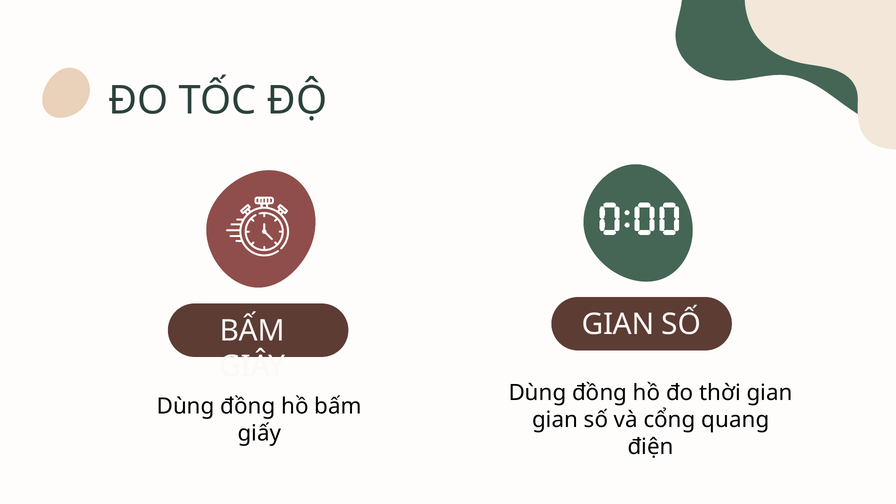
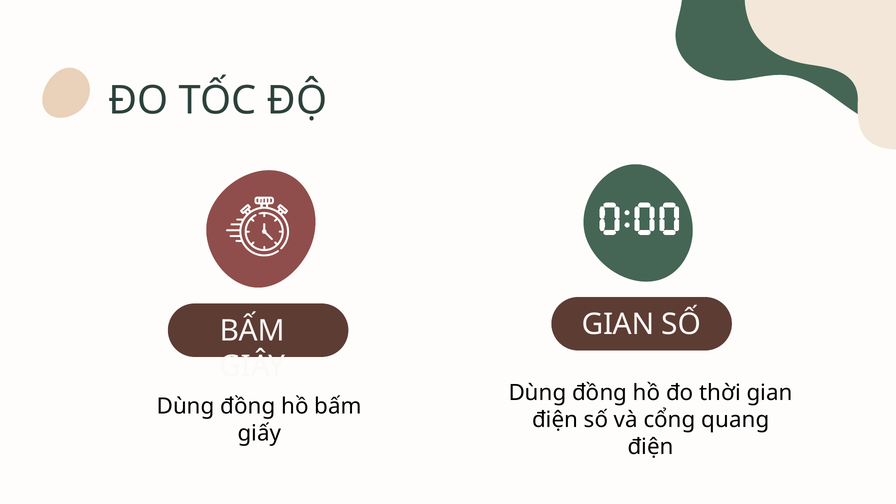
gian: gian -> điện (555, 420)
